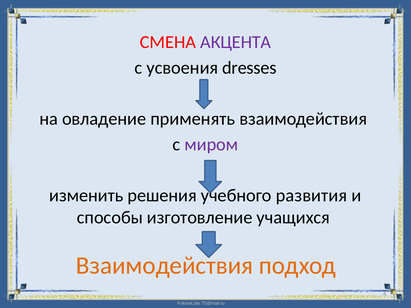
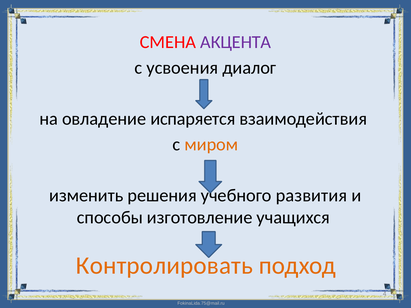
dresses: dresses -> диалог (249, 68)
применять: применять -> испаряется (193, 119)
миром colour: purple -> orange (211, 145)
Взаимодействия: Взаимодействия -> Контролировать (164, 266)
